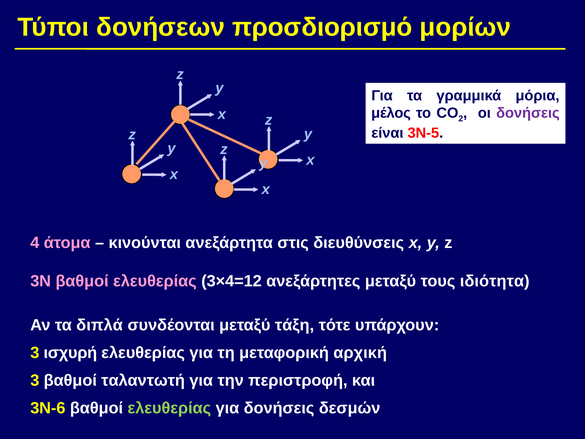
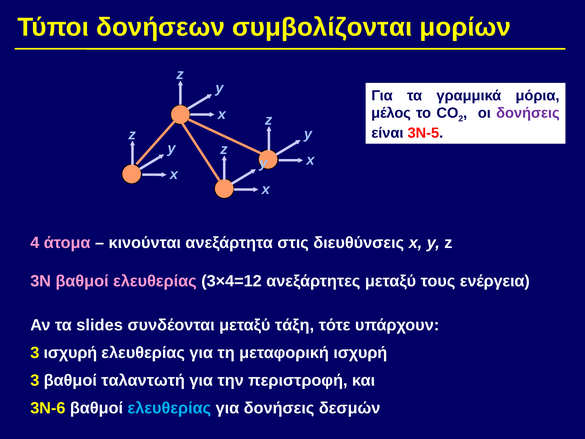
προσδιορισμό: προσδιορισμό -> συμβολίζονται (322, 27)
ιδιότητα: ιδιότητα -> ενέργεια (495, 281)
διπλά: διπλά -> slides (100, 325)
μεταφορική αρχική: αρχική -> ισχυρή (360, 352)
ελευθερίας colour: light green -> light blue (169, 408)
